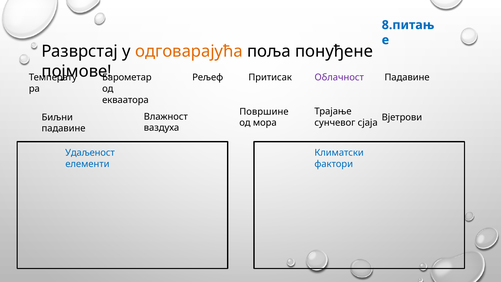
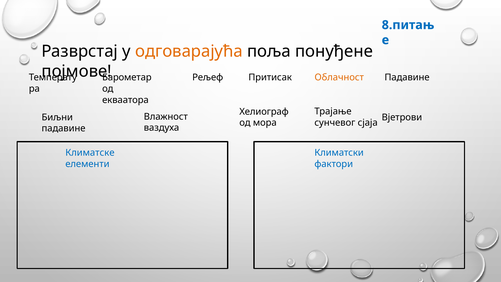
Облачност colour: purple -> orange (339, 77)
Површине: Површине -> Хелиограф (264, 112)
Удаљеност: Удаљеност -> Климатске (90, 153)
